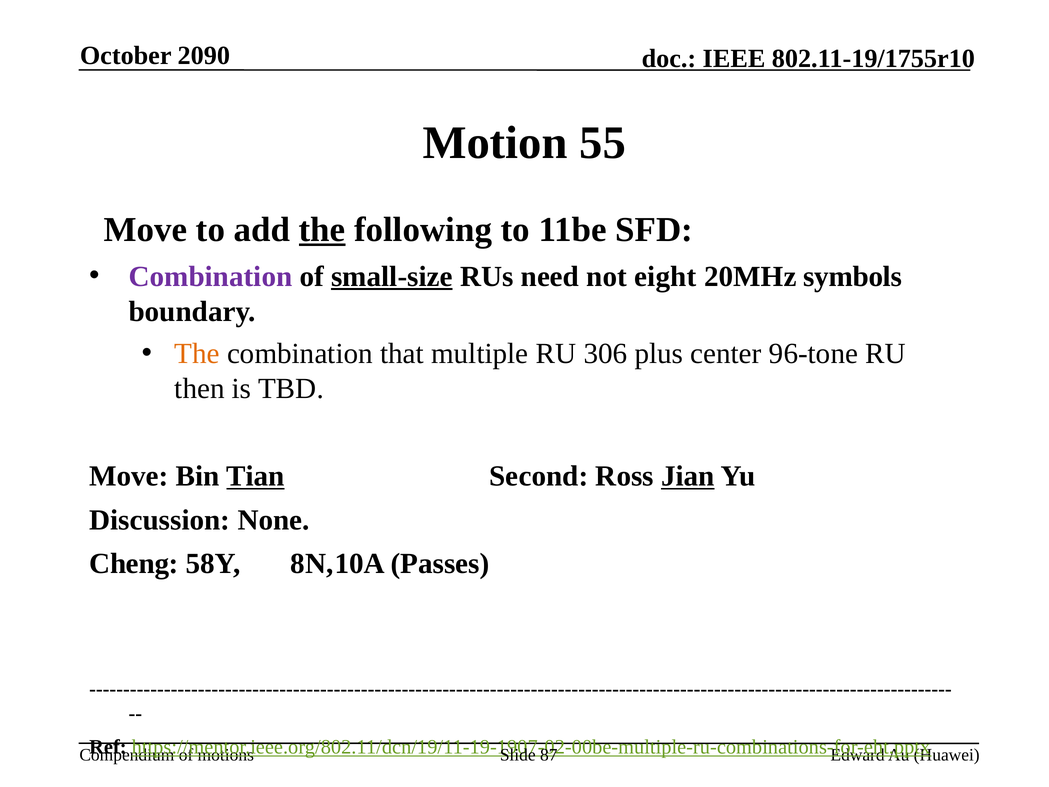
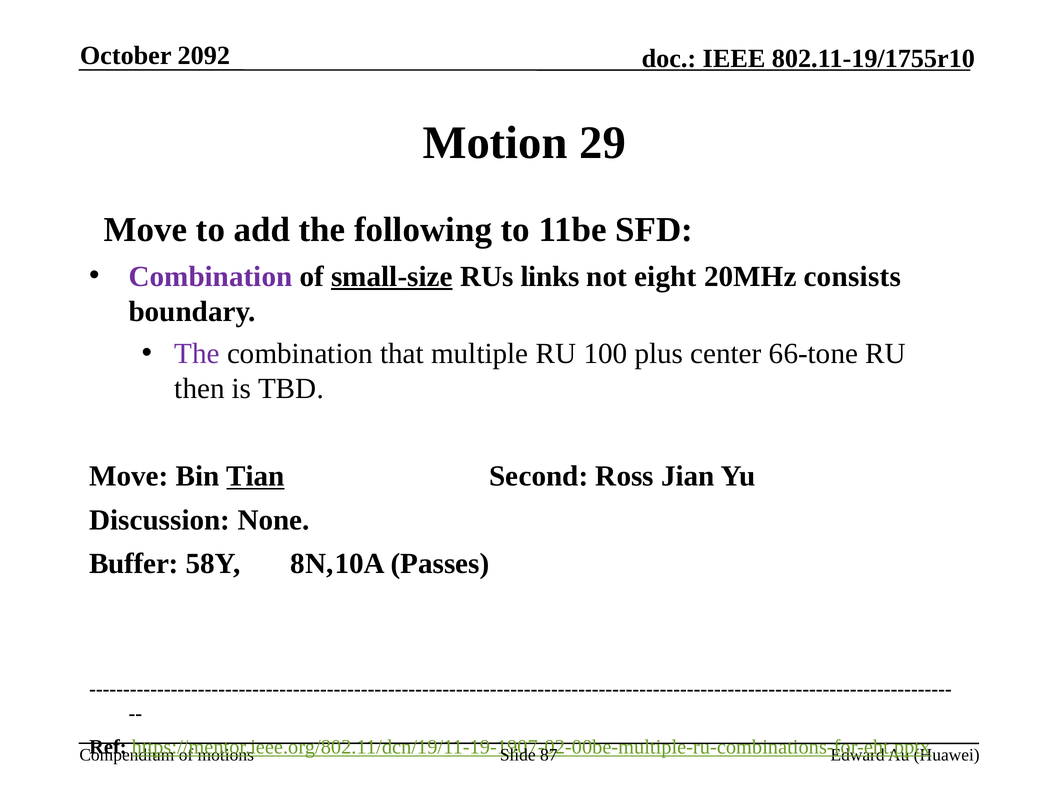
2090: 2090 -> 2092 (204, 56)
55: 55 -> 29 (603, 143)
the underline: present -> none (322, 230)
need: need -> links (550, 276)
symbols: symbols -> consists (852, 276)
The colour: orange -> purple (197, 354)
306: 306 -> 100 (605, 354)
96-tone: 96-tone -> 66-tone (814, 354)
Jian underline: present -> none (688, 476)
Cheng: Cheng -> Buffer (134, 564)
